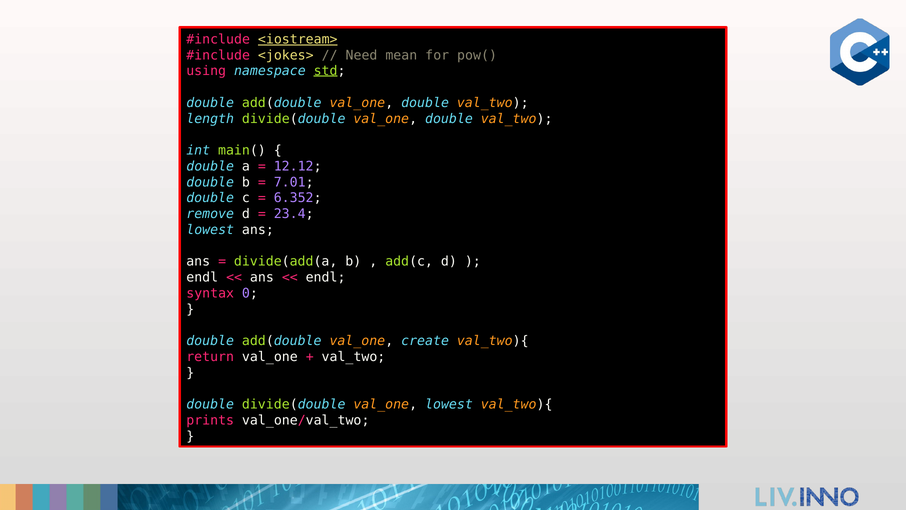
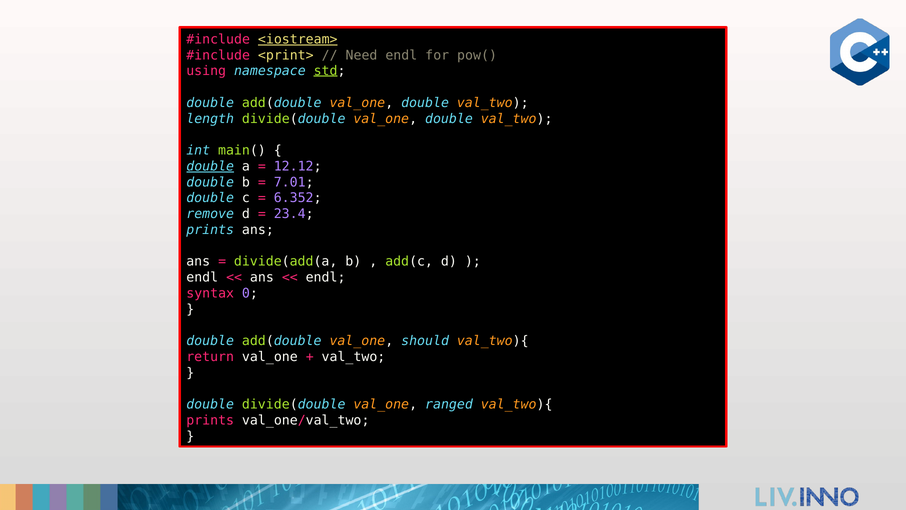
<jokes>: <jokes> -> <print> (286, 55)
Need mean: mean -> endl (401, 55)
double underline: none -> present (210, 166)
lowest: lowest -> prints (210, 230)
create: create -> should (425, 341)
val_one lowest: lowest -> ranged (449, 404)
